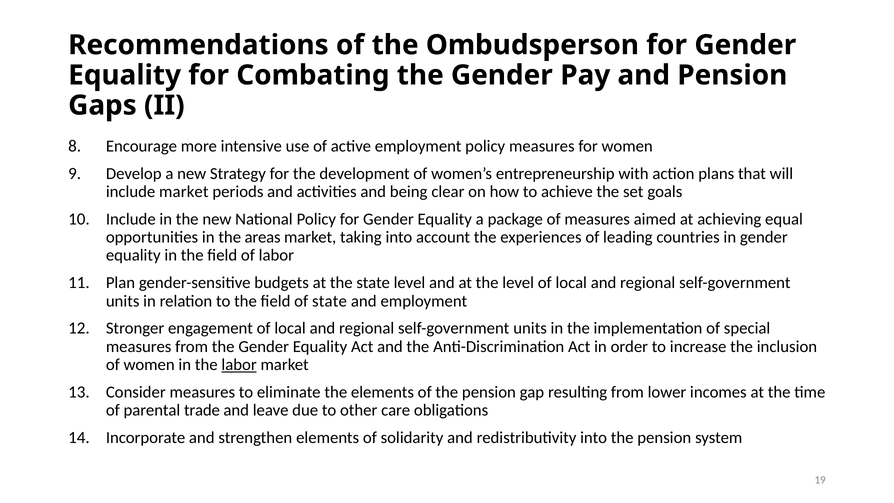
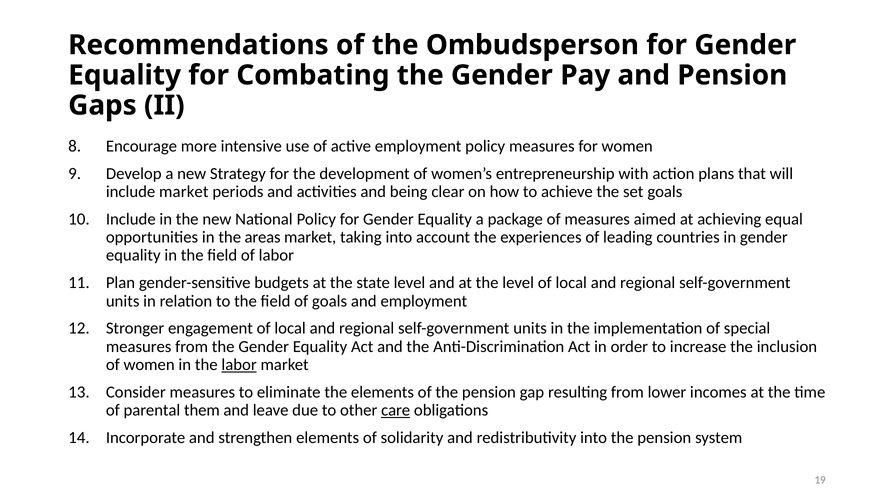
of state: state -> goals (330, 301)
trade: trade -> them (202, 410)
care underline: none -> present (396, 410)
